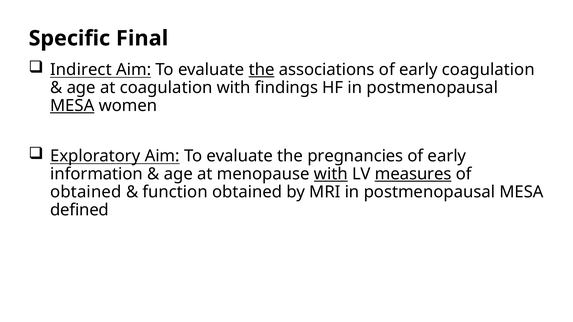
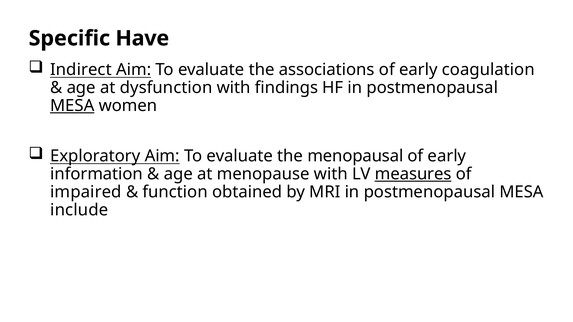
Final: Final -> Have (142, 38)
the underline: present -> none (262, 70)
at coagulation: coagulation -> dysfunction (166, 88)
pregnancies: pregnancies -> menopausal (355, 156)
with underline: present -> none (331, 174)
obtained: obtained -> impaired (86, 192)
defined: defined -> include (79, 210)
